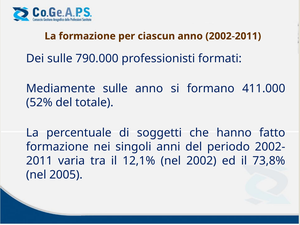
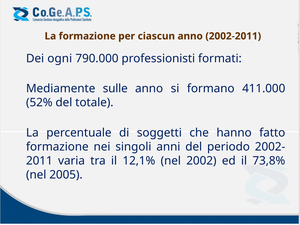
Dei sulle: sulle -> ogni (60, 58)
